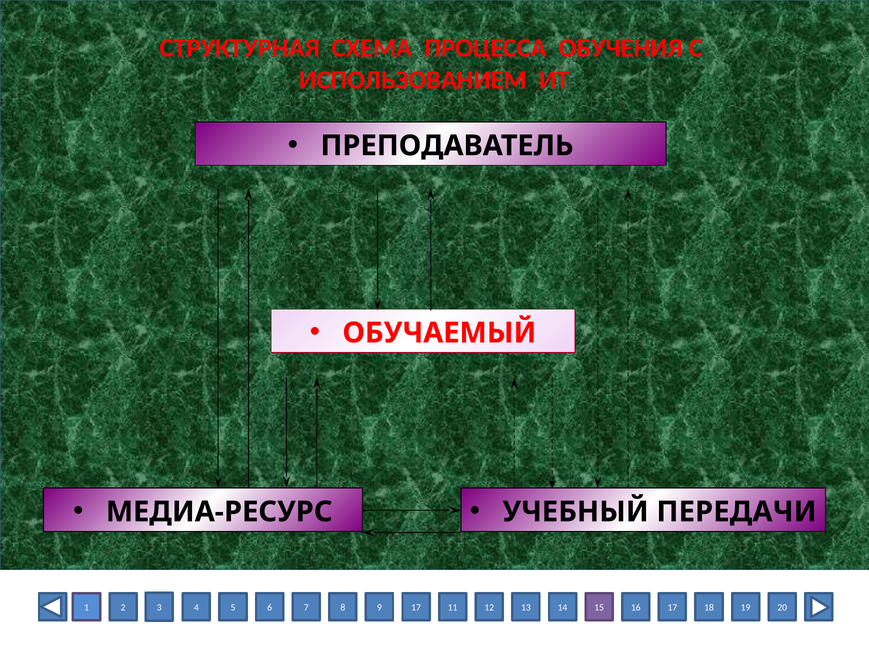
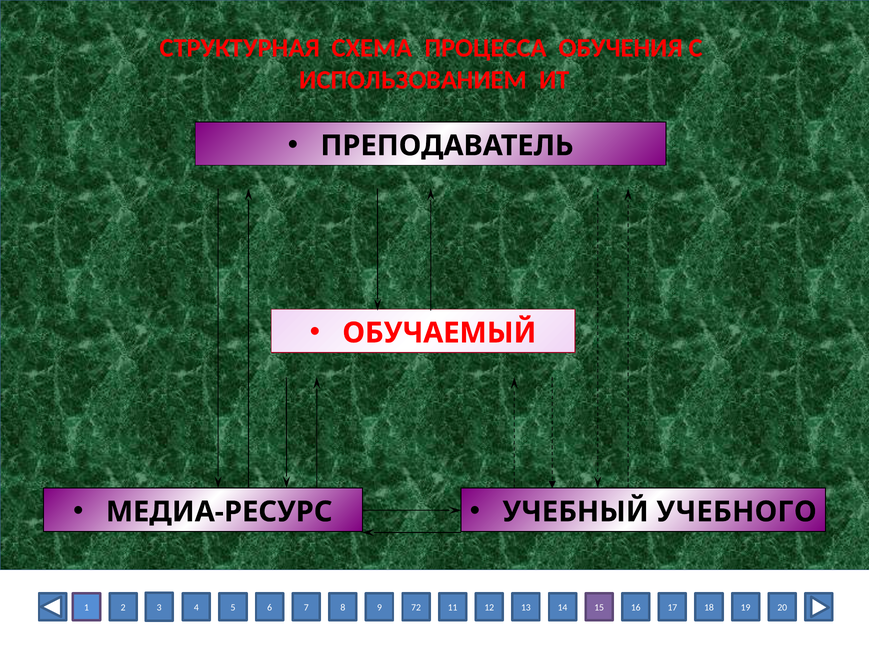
ПЕРЕДАЧИ: ПЕРЕДАЧИ -> УЧЕБНОГО (736, 512)
17: 17 -> 72 (416, 608)
